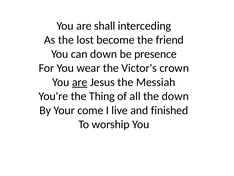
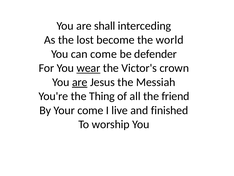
friend: friend -> world (170, 40)
can down: down -> come (104, 54)
presence: presence -> defender (156, 54)
wear underline: none -> present (88, 68)
the down: down -> friend (175, 96)
